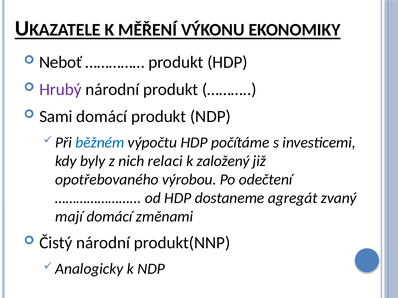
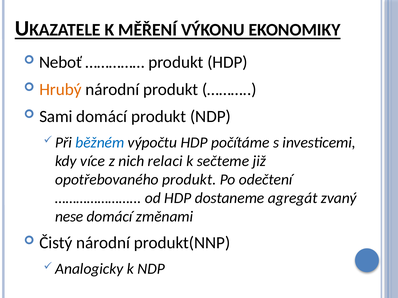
Hrubý colour: purple -> orange (60, 90)
byly: byly -> více (93, 161)
založený: založený -> sečteme (223, 161)
opotřebovaného výrobou: výrobou -> produkt (189, 180)
mají: mají -> nese (69, 217)
